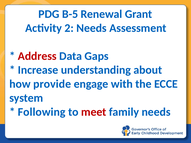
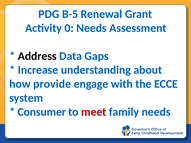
2: 2 -> 0 (69, 28)
Address colour: red -> black (37, 56)
Following: Following -> Consumer (42, 112)
